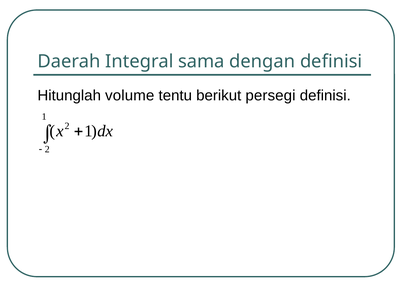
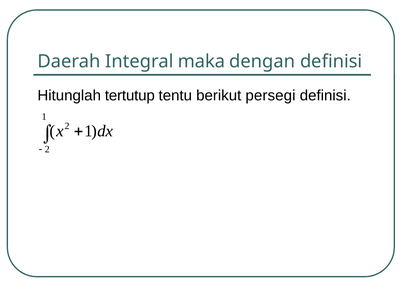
sama: sama -> maka (201, 62)
volume: volume -> tertutup (130, 96)
